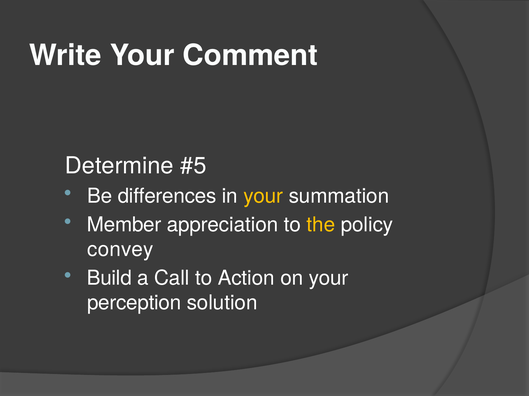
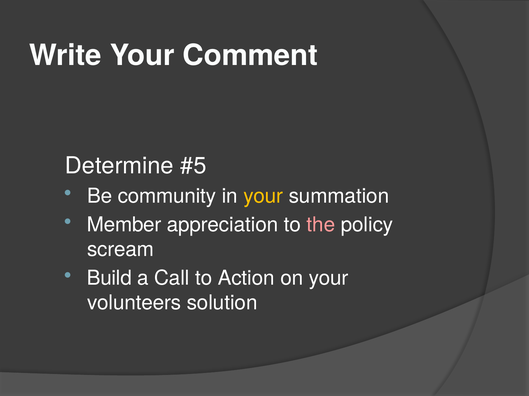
differences: differences -> community (167, 196)
the colour: yellow -> pink (321, 225)
convey: convey -> scream (121, 250)
perception: perception -> volunteers (134, 303)
